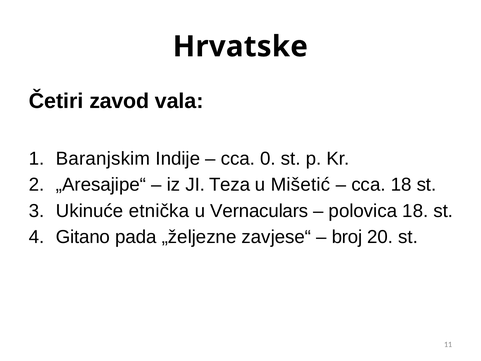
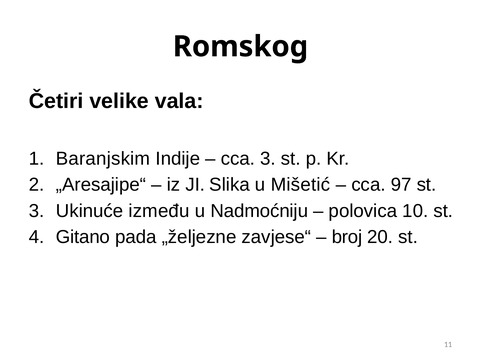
Hrvatske: Hrvatske -> Romskog (240, 47)
zavod: zavod -> velike (119, 101)
cca 0: 0 -> 3 (268, 158)
Teza: Teza -> Slika (229, 185)
cca 18: 18 -> 97 (401, 185)
etnička: etnička -> između (159, 211)
Vernaculars: Vernaculars -> Nadmoćniju (259, 211)
polovica 18: 18 -> 10 (415, 211)
